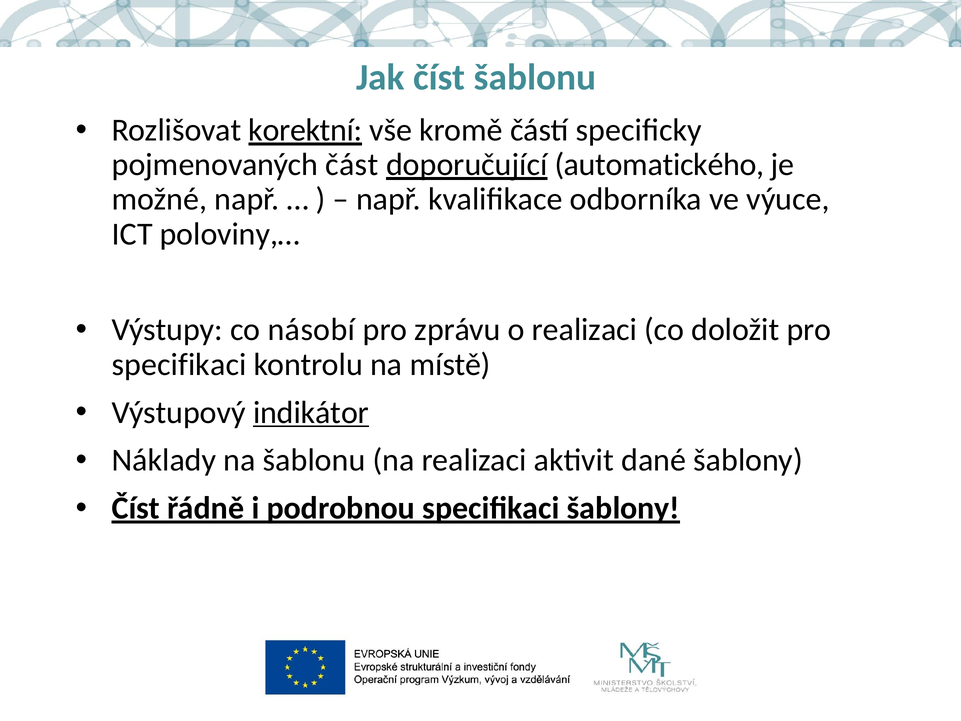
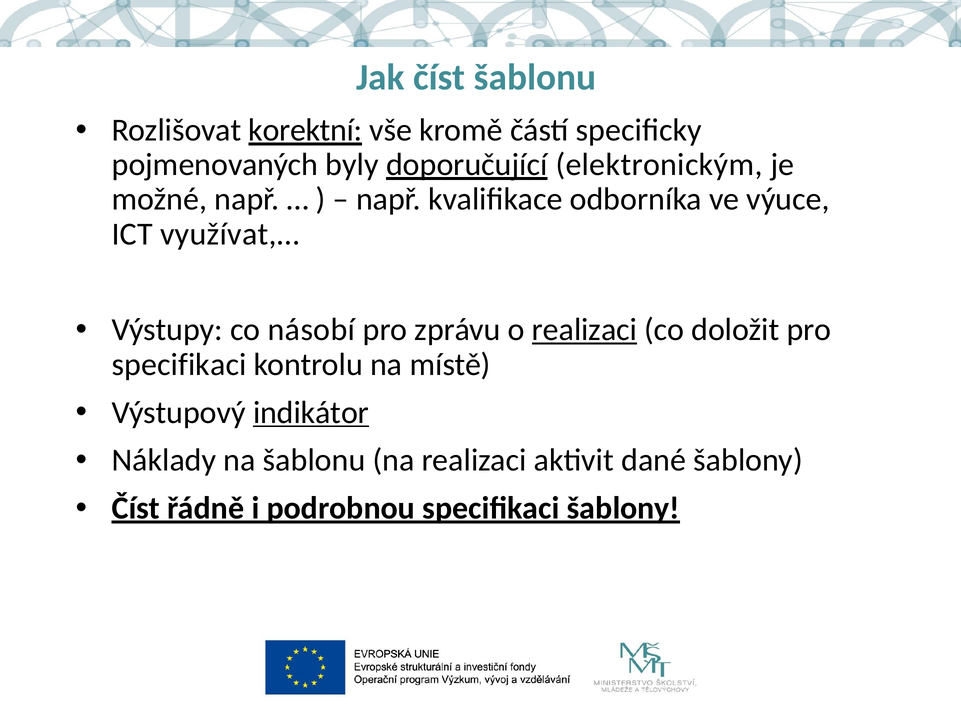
část: část -> byly (352, 165)
automatického: automatického -> elektronickým (659, 165)
poloviny,…: poloviny,… -> využívat,… (230, 234)
realizaci underline: none -> present (584, 330)
